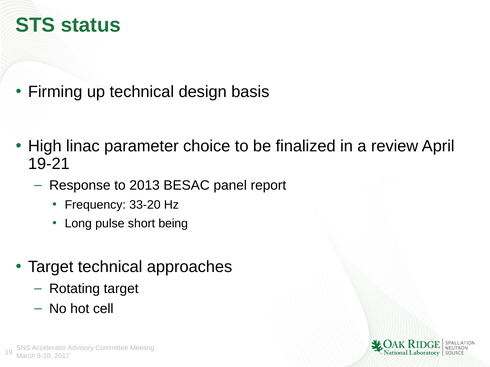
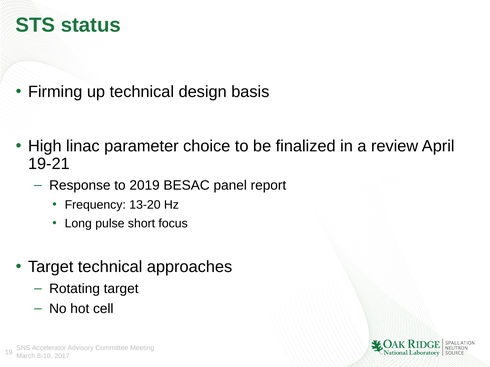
2013: 2013 -> 2019 (145, 186)
33-20: 33-20 -> 13-20 (145, 205)
being: being -> focus (173, 224)
